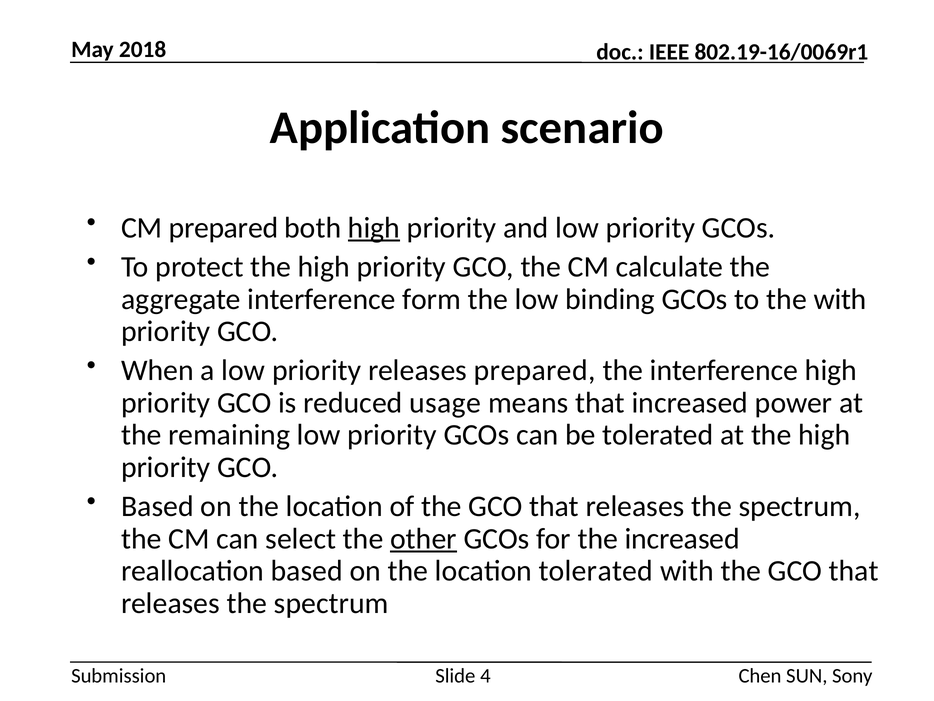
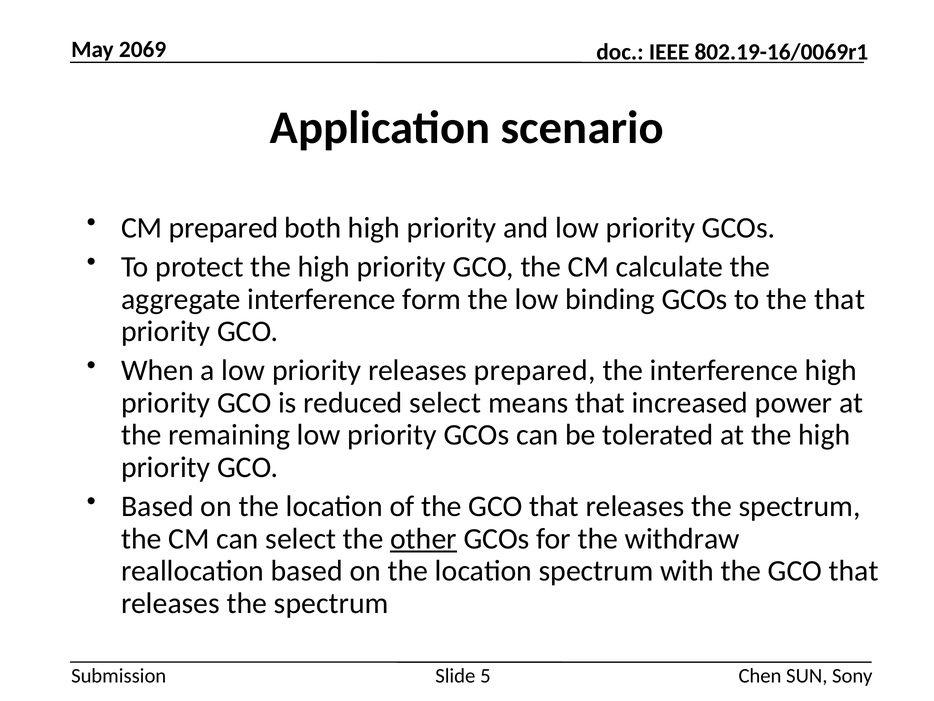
2018: 2018 -> 2069 (143, 50)
high underline: present -> none (374, 228)
the with: with -> that (840, 299)
reduced usage: usage -> select (445, 403)
the increased: increased -> withdraw (682, 538)
location tolerated: tolerated -> spectrum (596, 571)
4: 4 -> 5 (485, 675)
